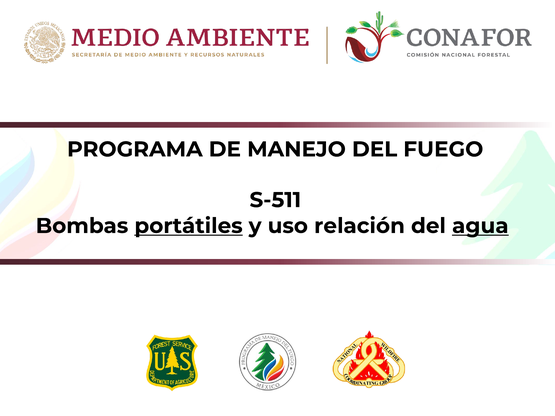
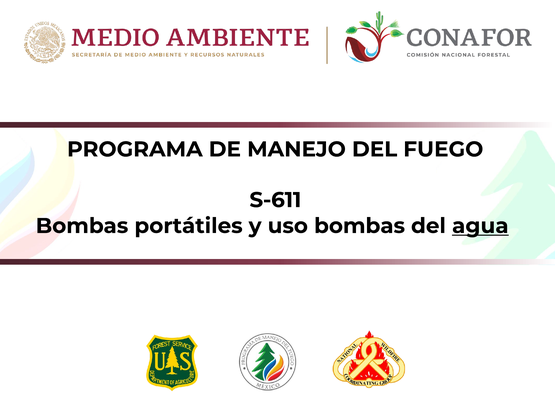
S-511: S-511 -> S-611 (275, 200)
portátiles underline: present -> none (189, 226)
uso relación: relación -> bombas (360, 226)
